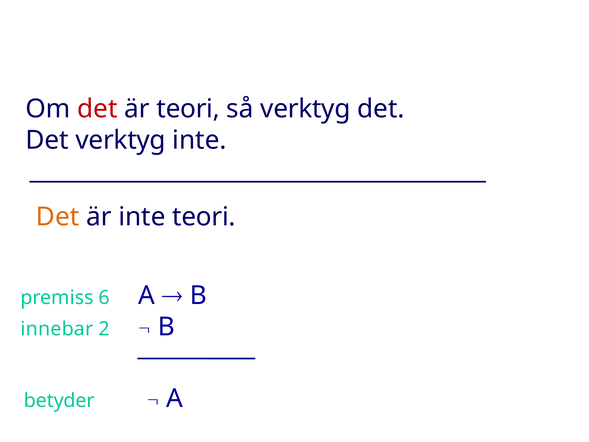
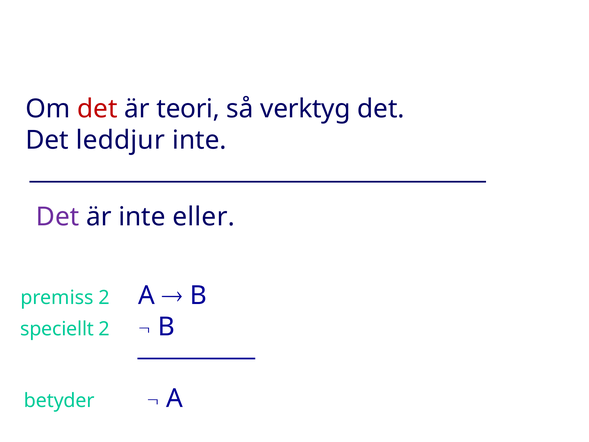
Det verktyg: verktyg -> leddjur (120, 140)
Det colour: orange -> purple (58, 217)
inte teori: teori -> eller (204, 217)
premiss 6: 6 -> 2 (104, 297)
innebar: innebar -> speciellt (57, 329)
